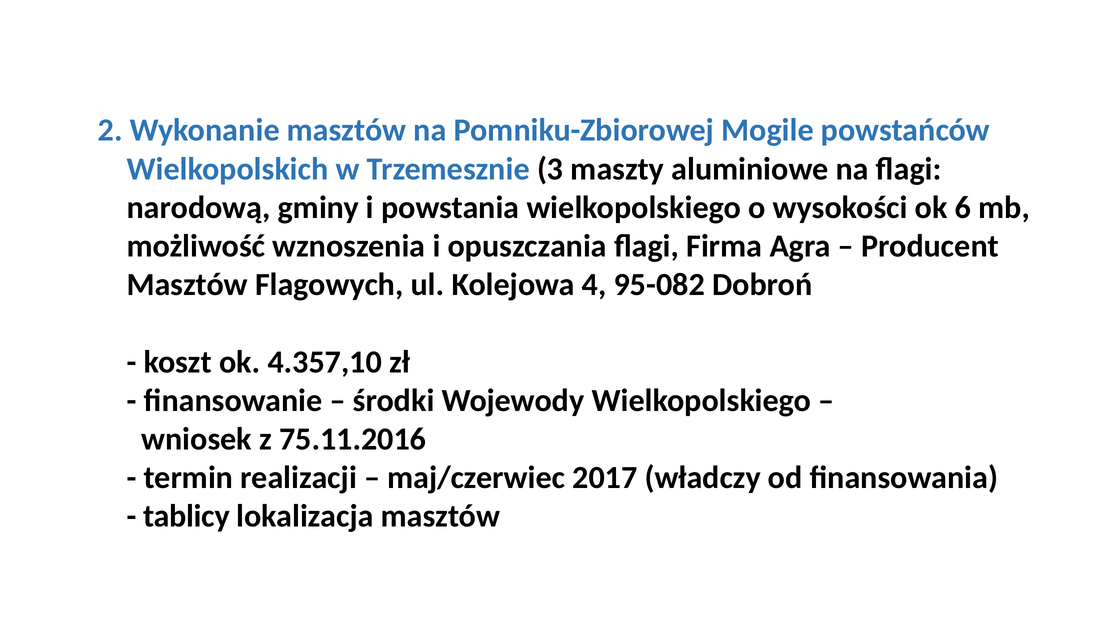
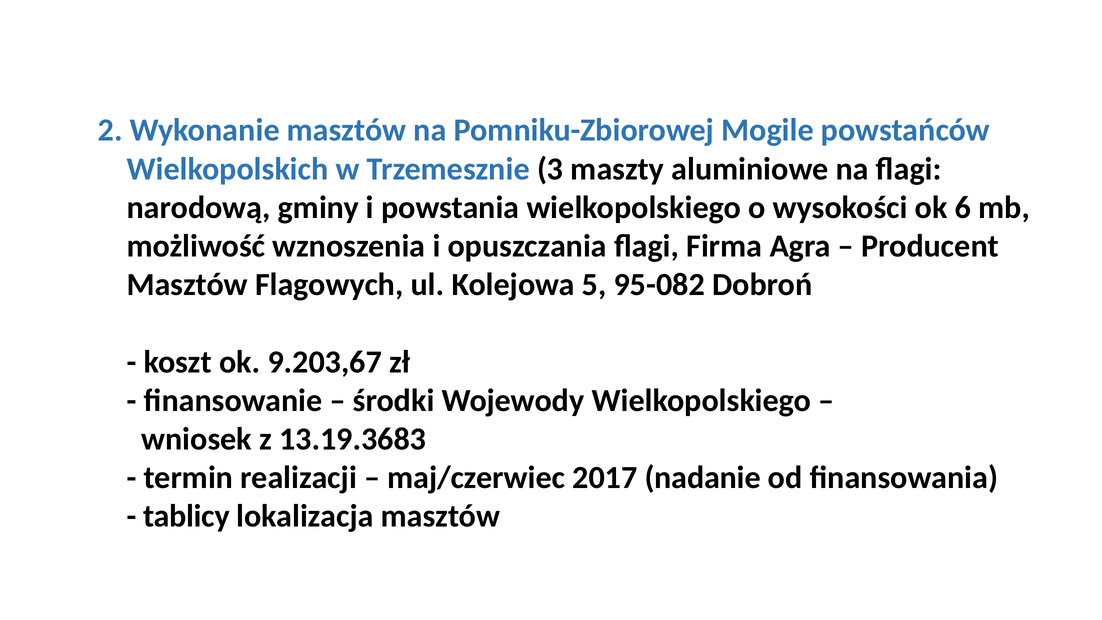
4: 4 -> 5 (594, 285)
4.357,10: 4.357,10 -> 9.203,67 (325, 362)
75.11.2016: 75.11.2016 -> 13.19.3683 (353, 439)
władczy: władczy -> nadanie (703, 478)
